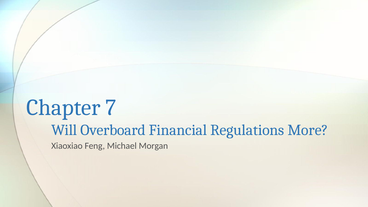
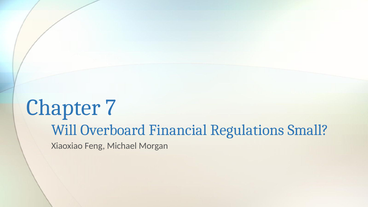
More: More -> Small (308, 130)
